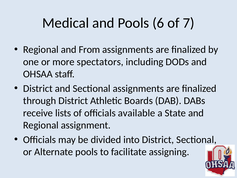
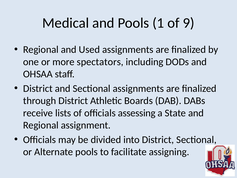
6: 6 -> 1 (158, 23)
7: 7 -> 9 (189, 23)
From: From -> Used (89, 49)
available: available -> assessing (137, 113)
